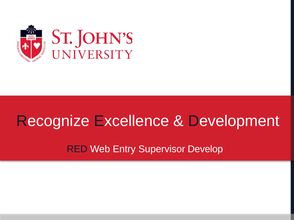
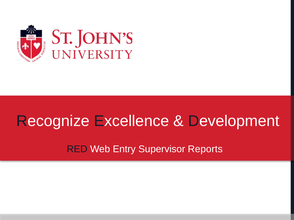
Develop: Develop -> Reports (205, 149)
